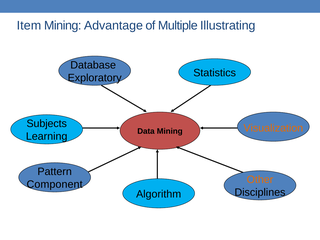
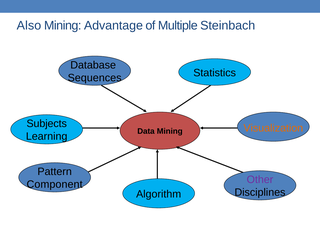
Item: Item -> Also (29, 26)
Illustrating: Illustrating -> Steinbach (228, 26)
Exploratory: Exploratory -> Sequences (95, 78)
Other colour: orange -> purple (260, 180)
